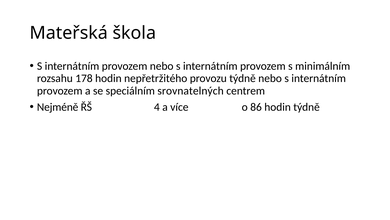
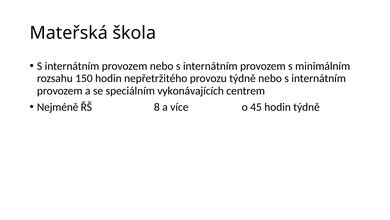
178: 178 -> 150 (84, 78)
srovnatelných: srovnatelných -> vykonávajících (191, 90)
4: 4 -> 8 (157, 107)
86: 86 -> 45 (256, 107)
